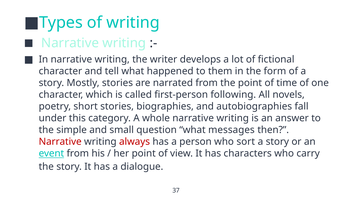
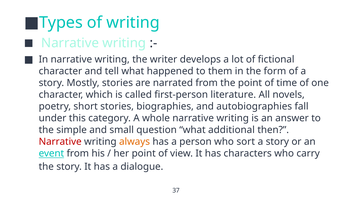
following: following -> literature (233, 95)
messages: messages -> additional (231, 130)
always colour: red -> orange (135, 142)
